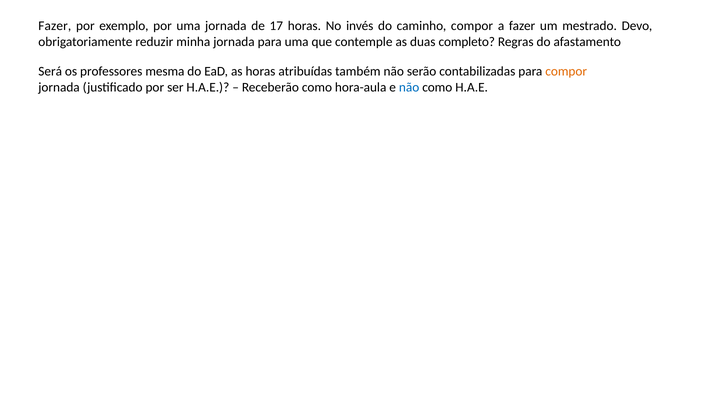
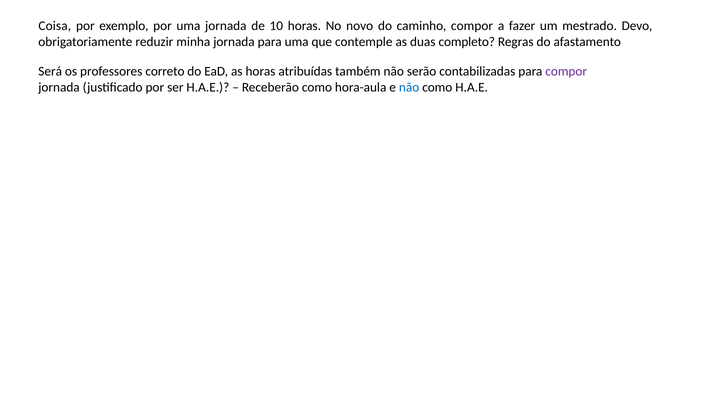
Fazer: Fazer -> Coisa (55, 26)
17: 17 -> 10 (276, 26)
invés: invés -> novo (360, 26)
mesma: mesma -> correto (165, 71)
compor colour: orange -> purple (566, 71)
